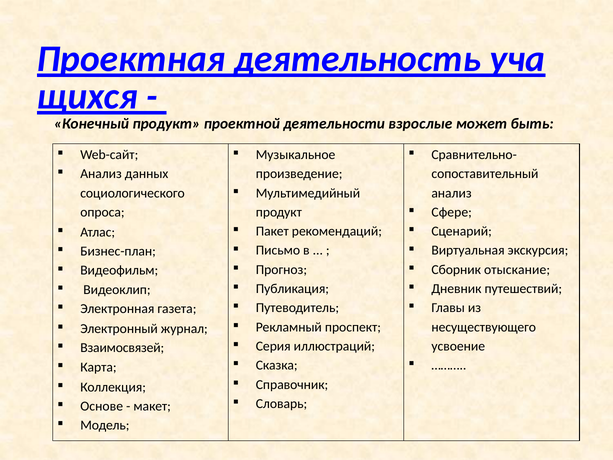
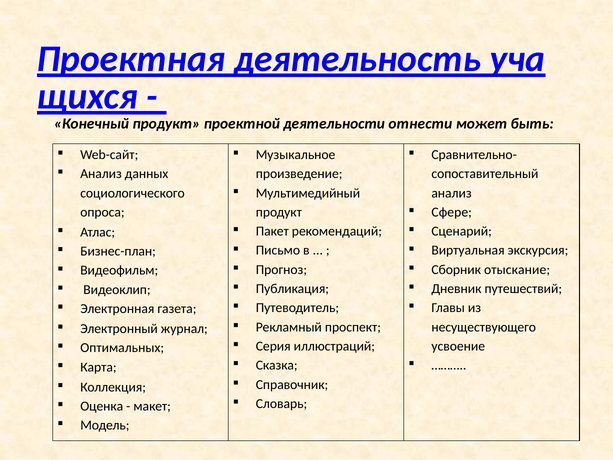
взрослые: взрослые -> отнести (420, 123)
Взаимосвязей: Взаимосвязей -> Оптимальных (122, 348)
Основе: Основе -> Оценка (102, 406)
